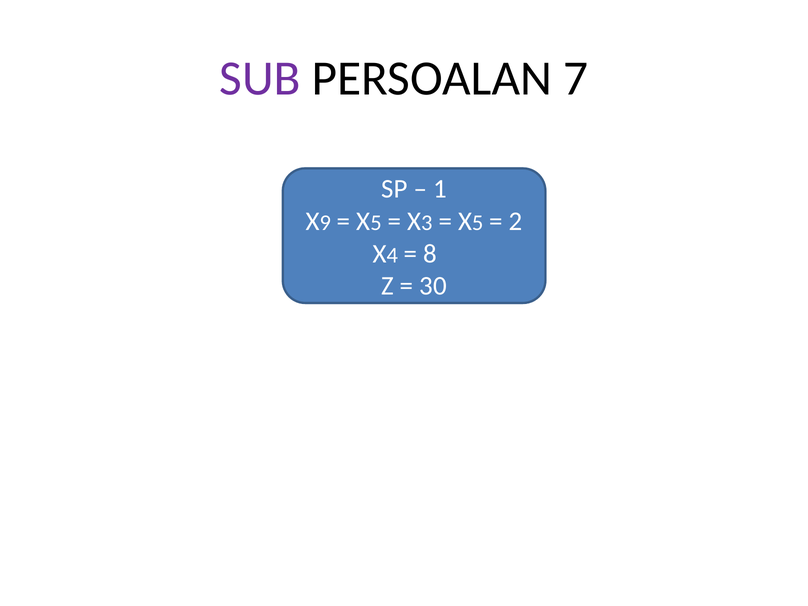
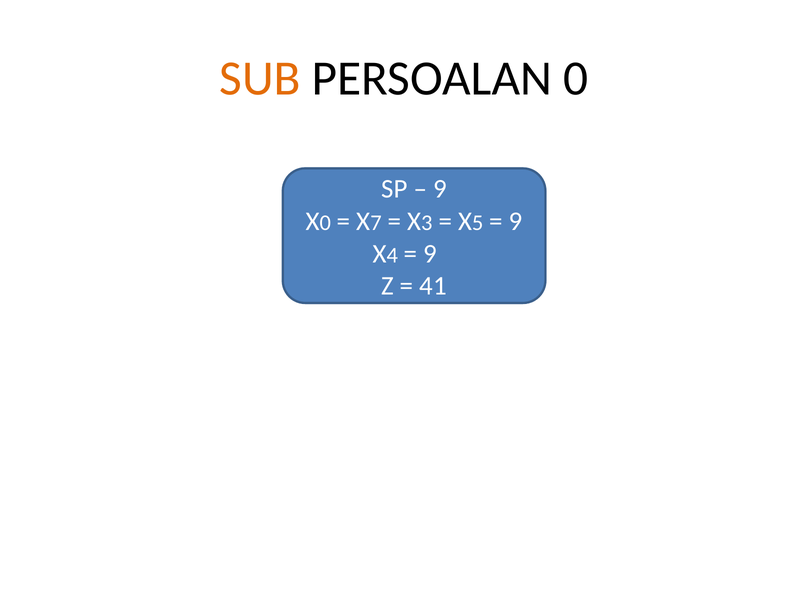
SUB colour: purple -> orange (260, 78)
PERSOALAN 7: 7 -> 0 (576, 78)
1: 1 -> 9 (440, 189)
9: 9 -> 0 (325, 223)
5: 5 -> 7 (376, 223)
2: 2 -> 9 (516, 221)
8: 8 -> 9 (430, 254)
30: 30 -> 41 (433, 286)
